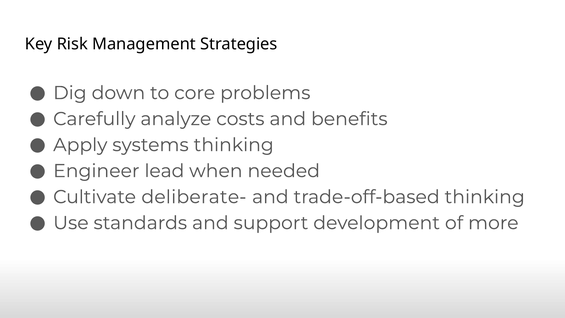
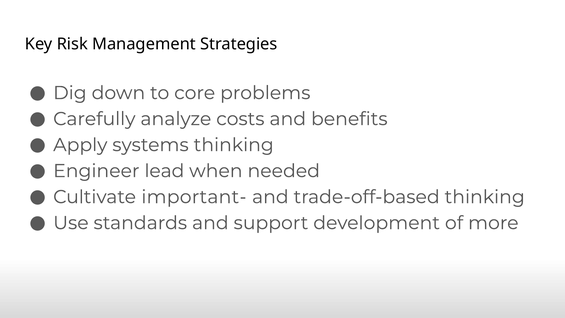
deliberate-: deliberate- -> important- (194, 197)
